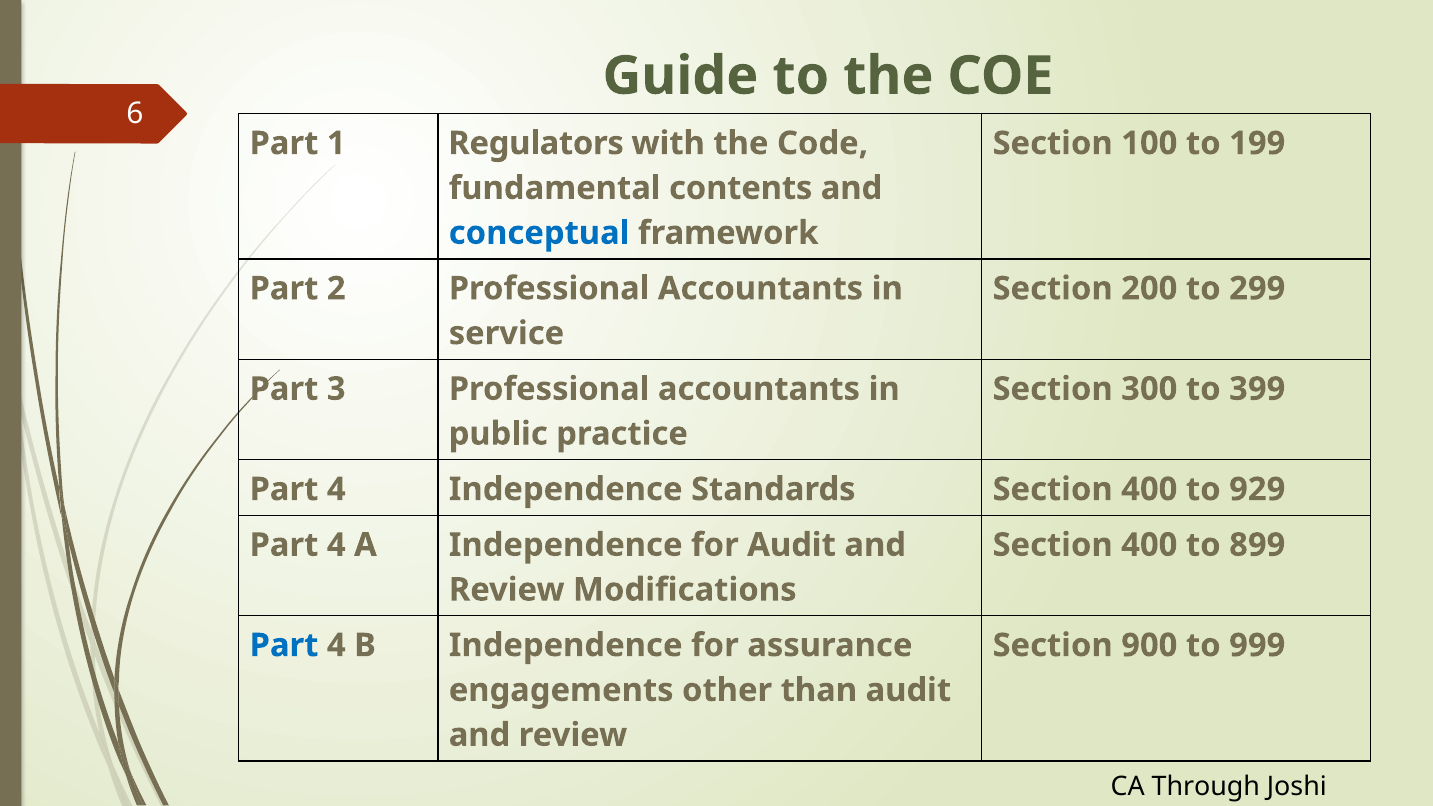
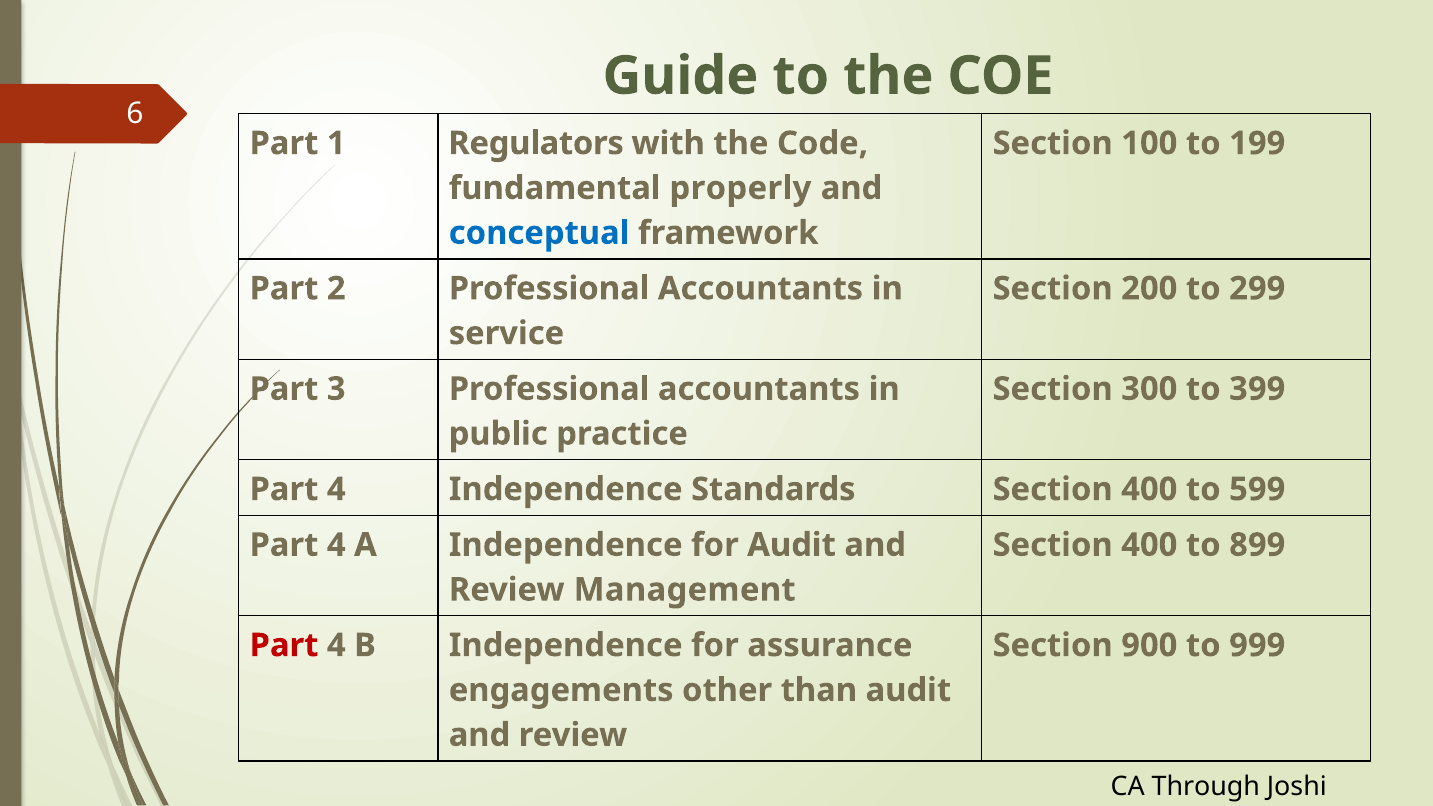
contents: contents -> properly (740, 188)
929: 929 -> 599 (1257, 489)
Modifications: Modifications -> Management (685, 590)
Part colour: blue -> red (284, 645)
